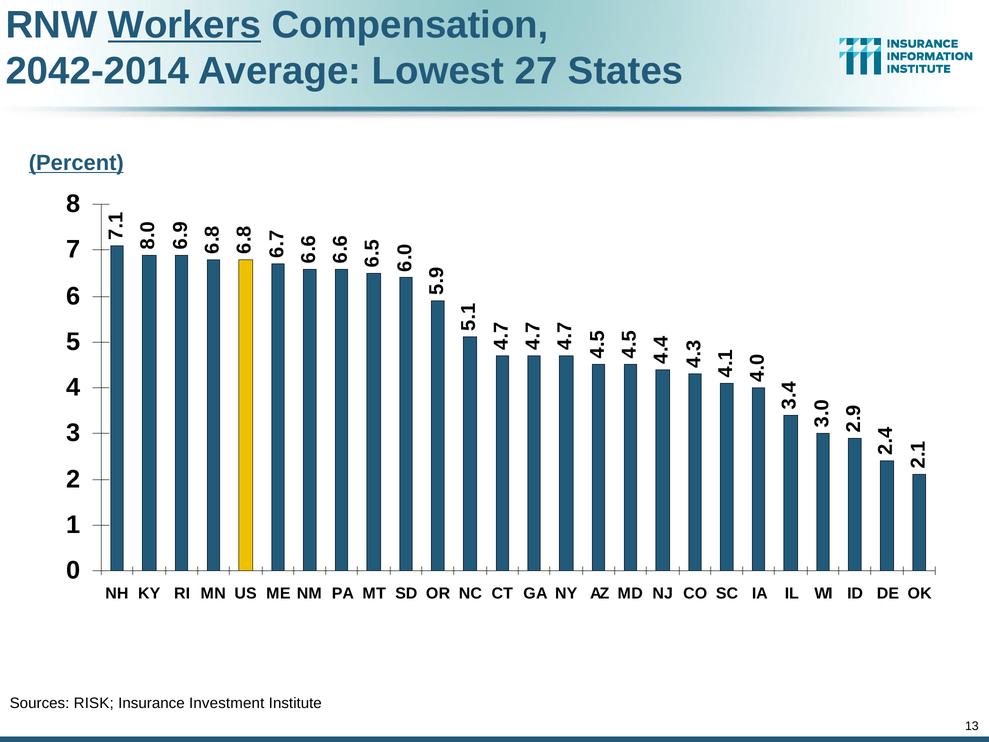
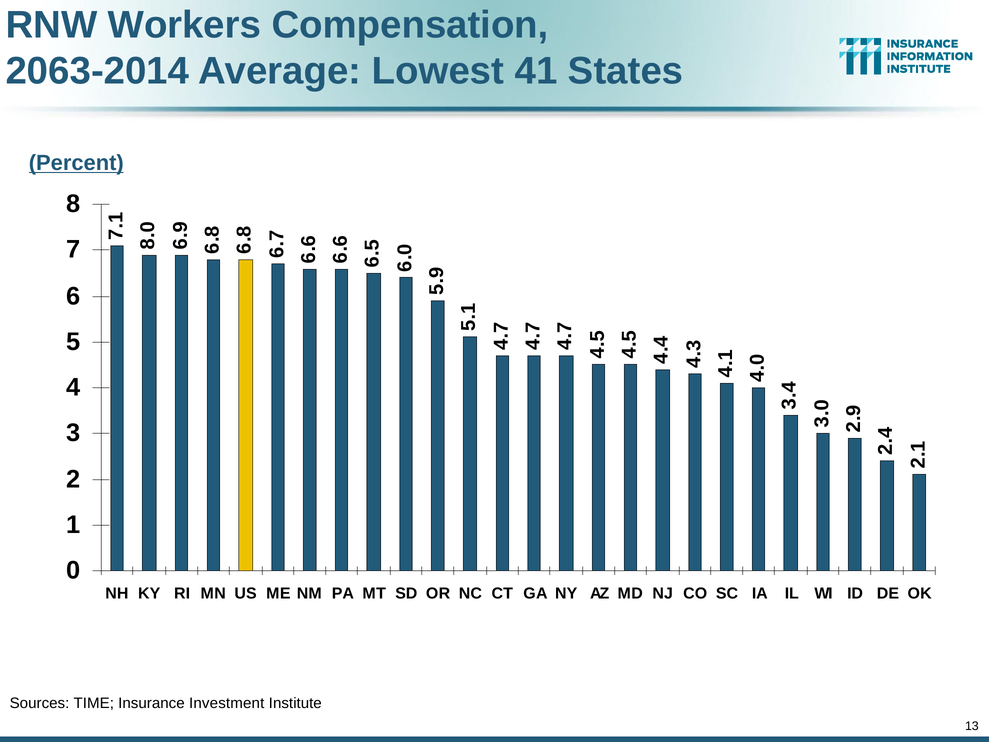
Workers underline: present -> none (184, 25)
2042-2014: 2042-2014 -> 2063-2014 (97, 71)
27: 27 -> 41 (536, 71)
RISK: RISK -> TIME (94, 703)
